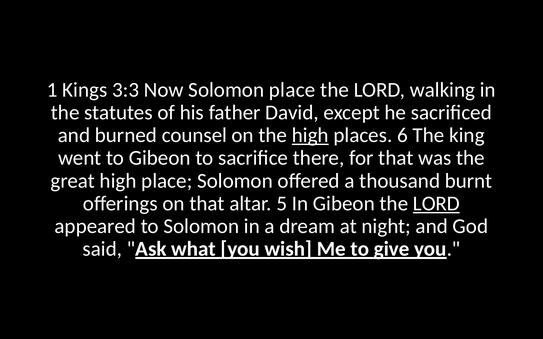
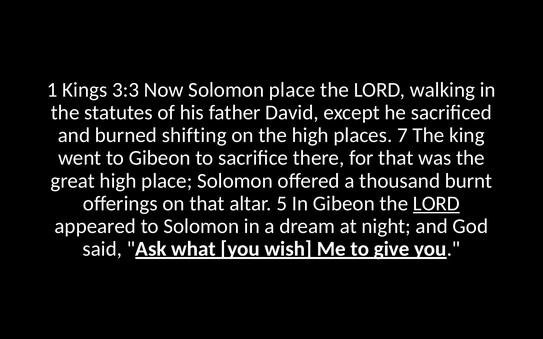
counsel: counsel -> shifting (194, 135)
high underline: present -> none (310, 135)
6: 6 -> 7 (403, 135)
